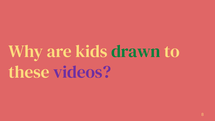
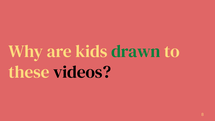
videos colour: purple -> black (82, 72)
